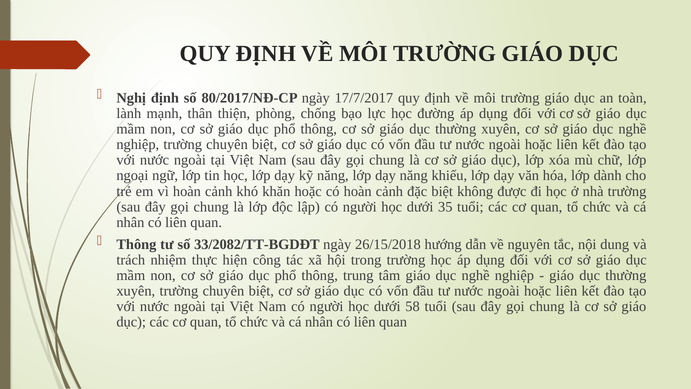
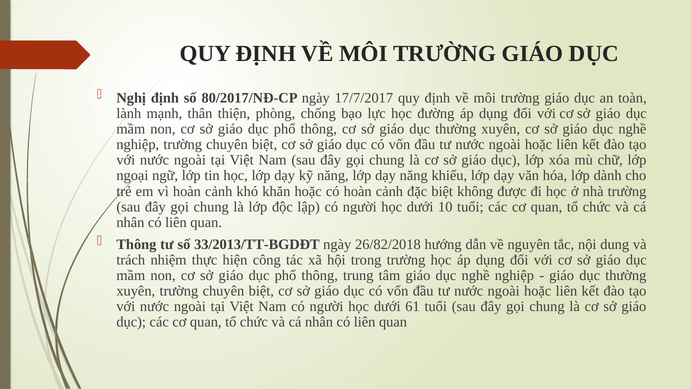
35: 35 -> 10 (445, 207)
33/2082/TT-BGDĐT: 33/2082/TT-BGDĐT -> 33/2013/TT-BGDĐT (257, 244)
26/15/2018: 26/15/2018 -> 26/82/2018 (388, 244)
58: 58 -> 61 (413, 306)
